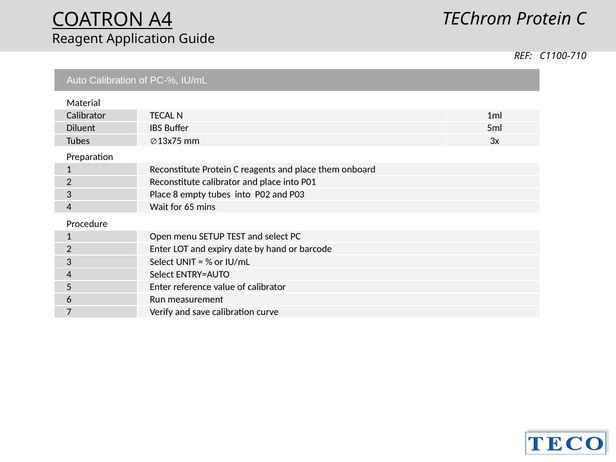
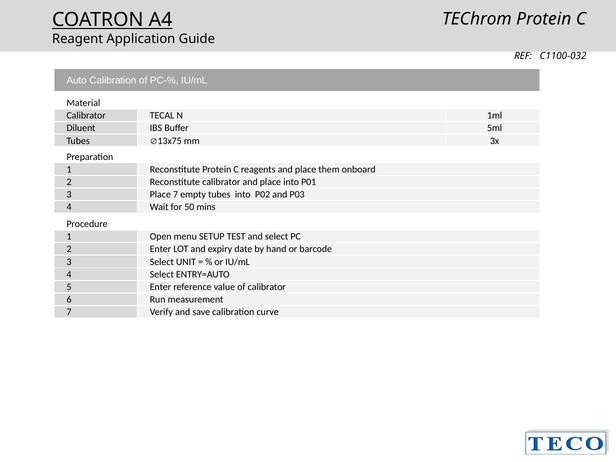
C1100-710: C1100-710 -> C1100-032 (563, 56)
Place 8: 8 -> 7 (176, 195)
65: 65 -> 50 (189, 207)
